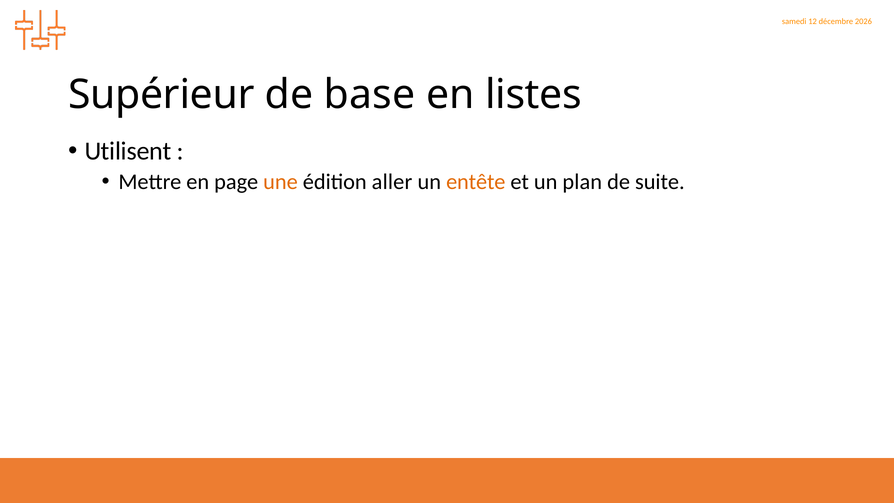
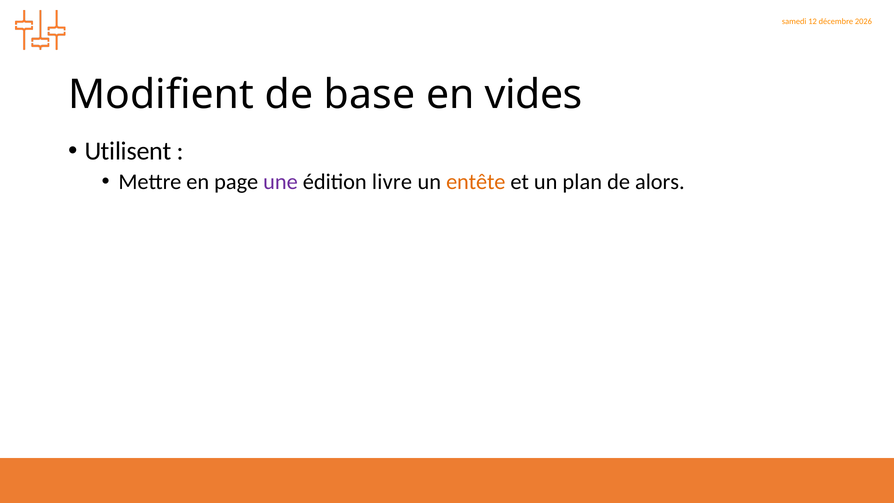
Supérieur: Supérieur -> Modifient (161, 95)
listes: listes -> vides (534, 95)
une colour: orange -> purple (280, 182)
aller: aller -> livre (392, 182)
suite: suite -> alors (660, 182)
